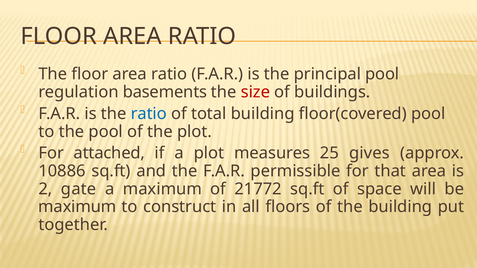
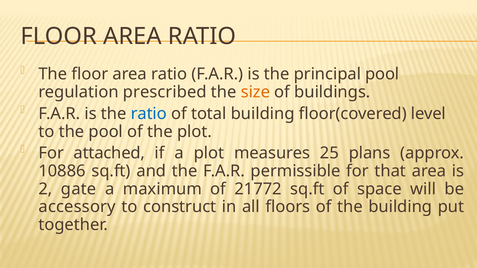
basements: basements -> prescribed (165, 92)
size colour: red -> orange (255, 92)
floor(covered pool: pool -> level (428, 114)
gives: gives -> plans (370, 153)
maximum: maximum -> accessory (77, 207)
